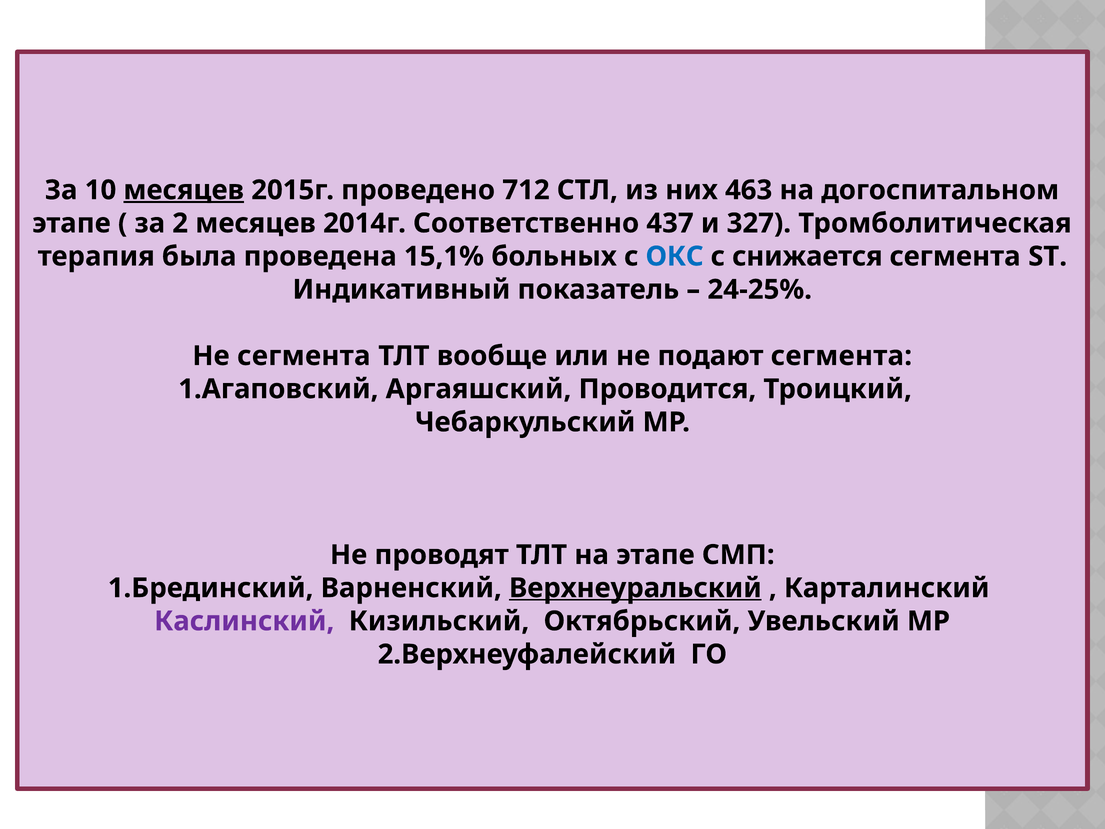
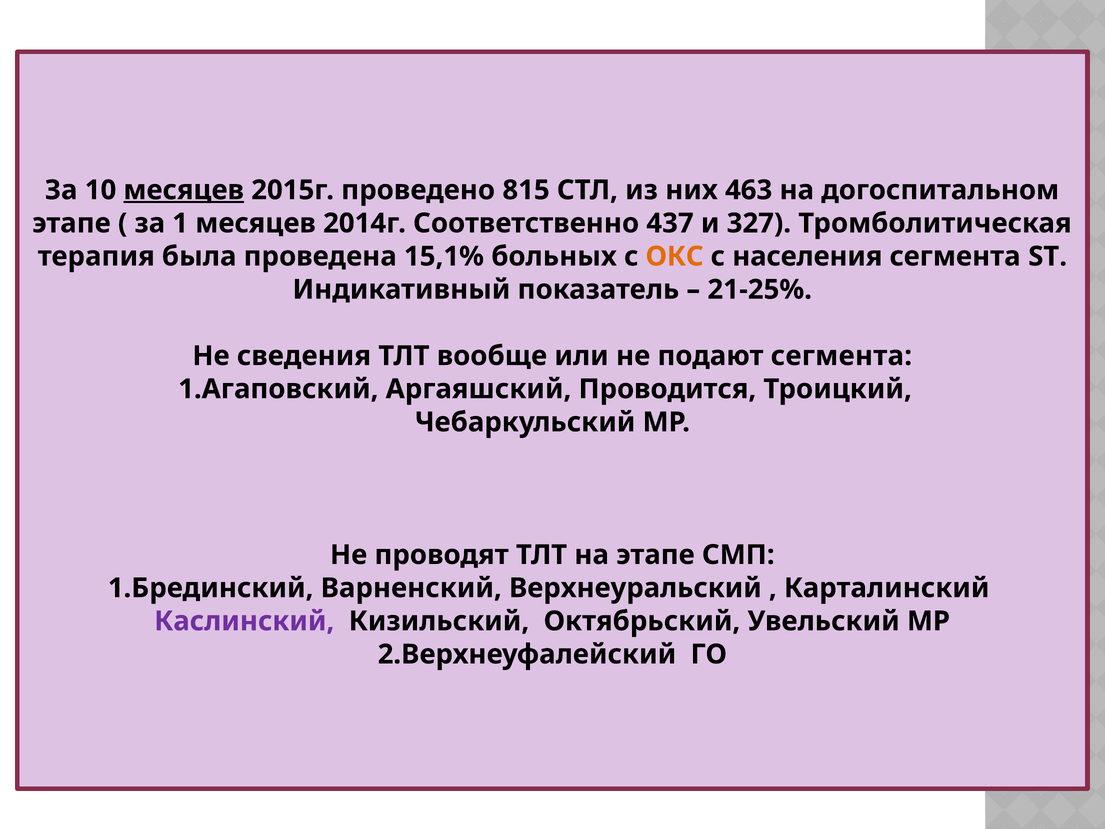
712: 712 -> 815 (526, 190)
2: 2 -> 1 (180, 223)
ОКС colour: blue -> orange (675, 256)
снижается: снижается -> населения (807, 256)
24-25%: 24-25% -> 21-25% (760, 289)
Не сегмента: сегмента -> сведения (304, 356)
Верхнеуральский underline: present -> none (635, 588)
